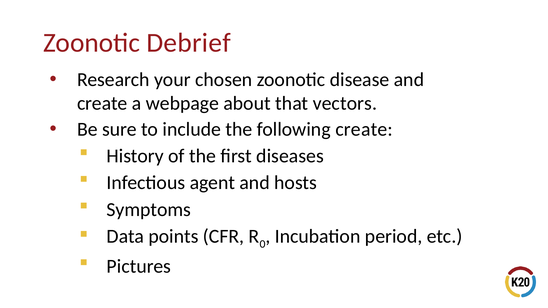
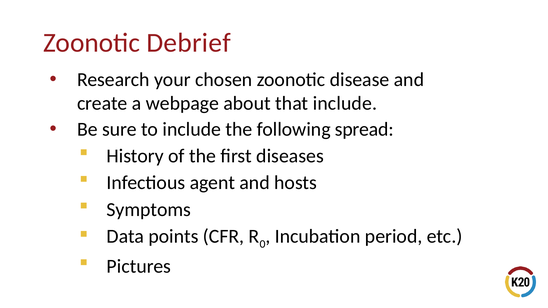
that vectors: vectors -> include (345, 103)
following create: create -> spread (364, 129)
